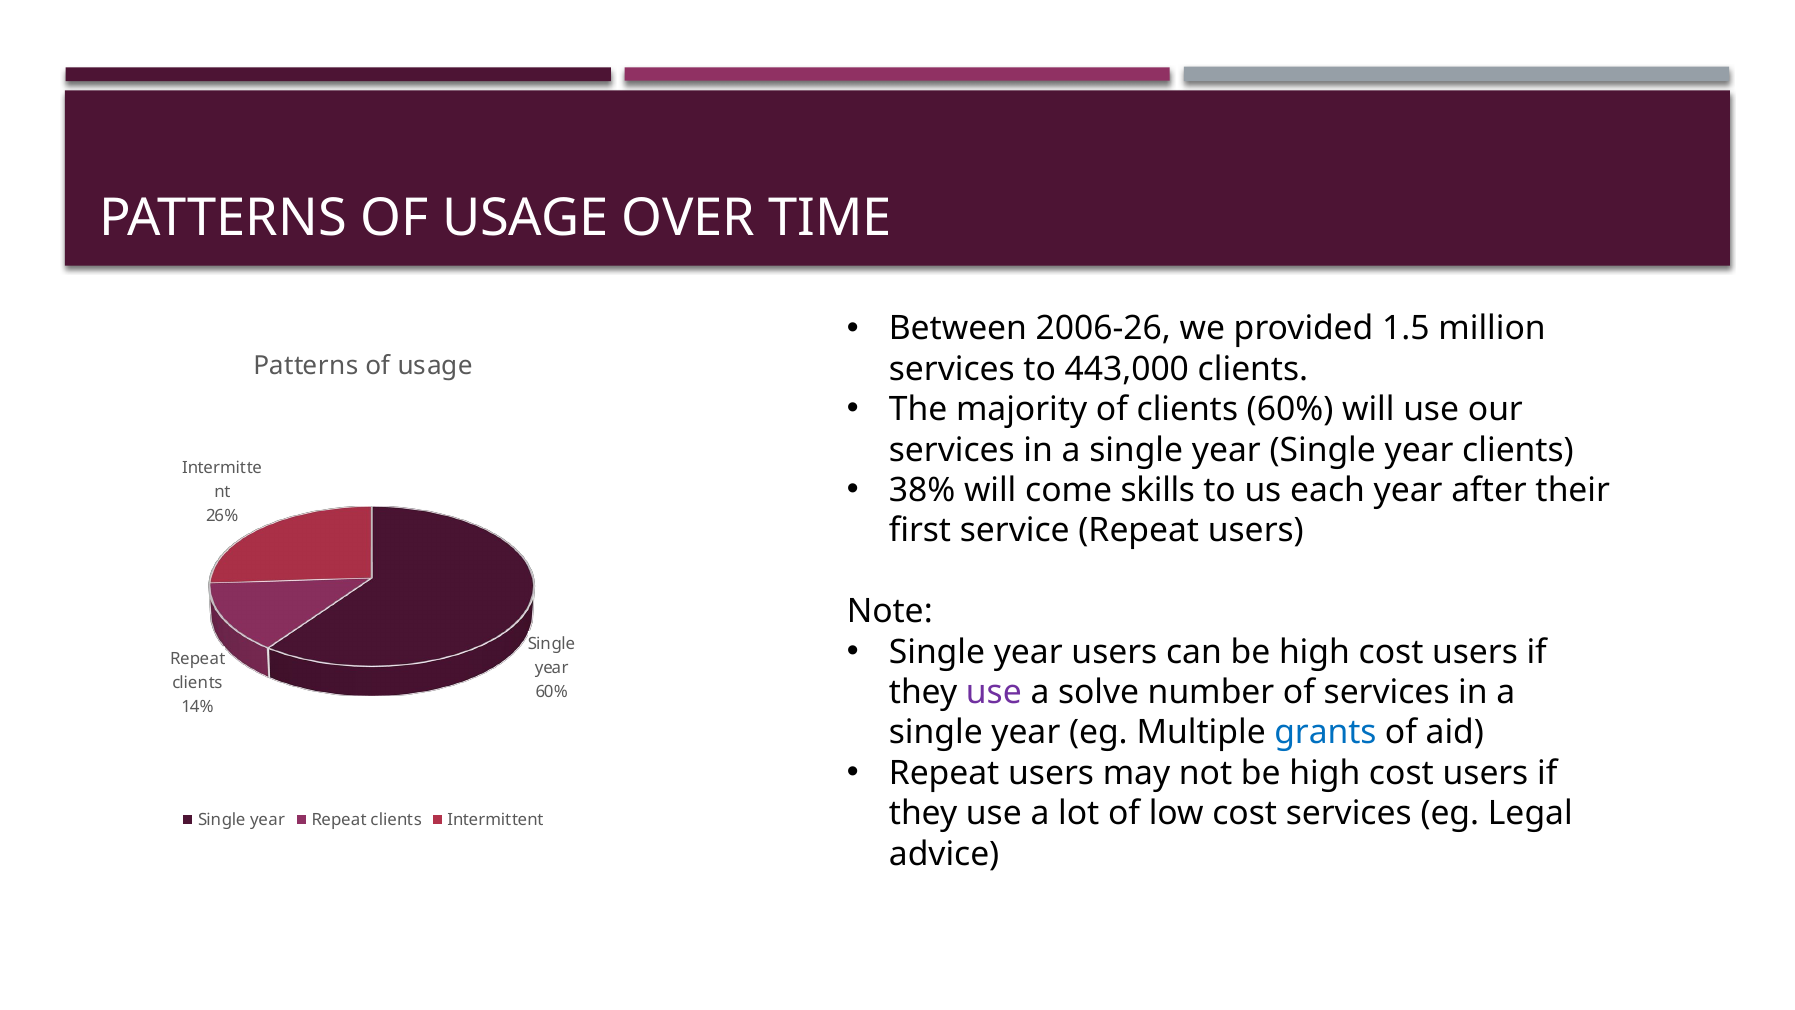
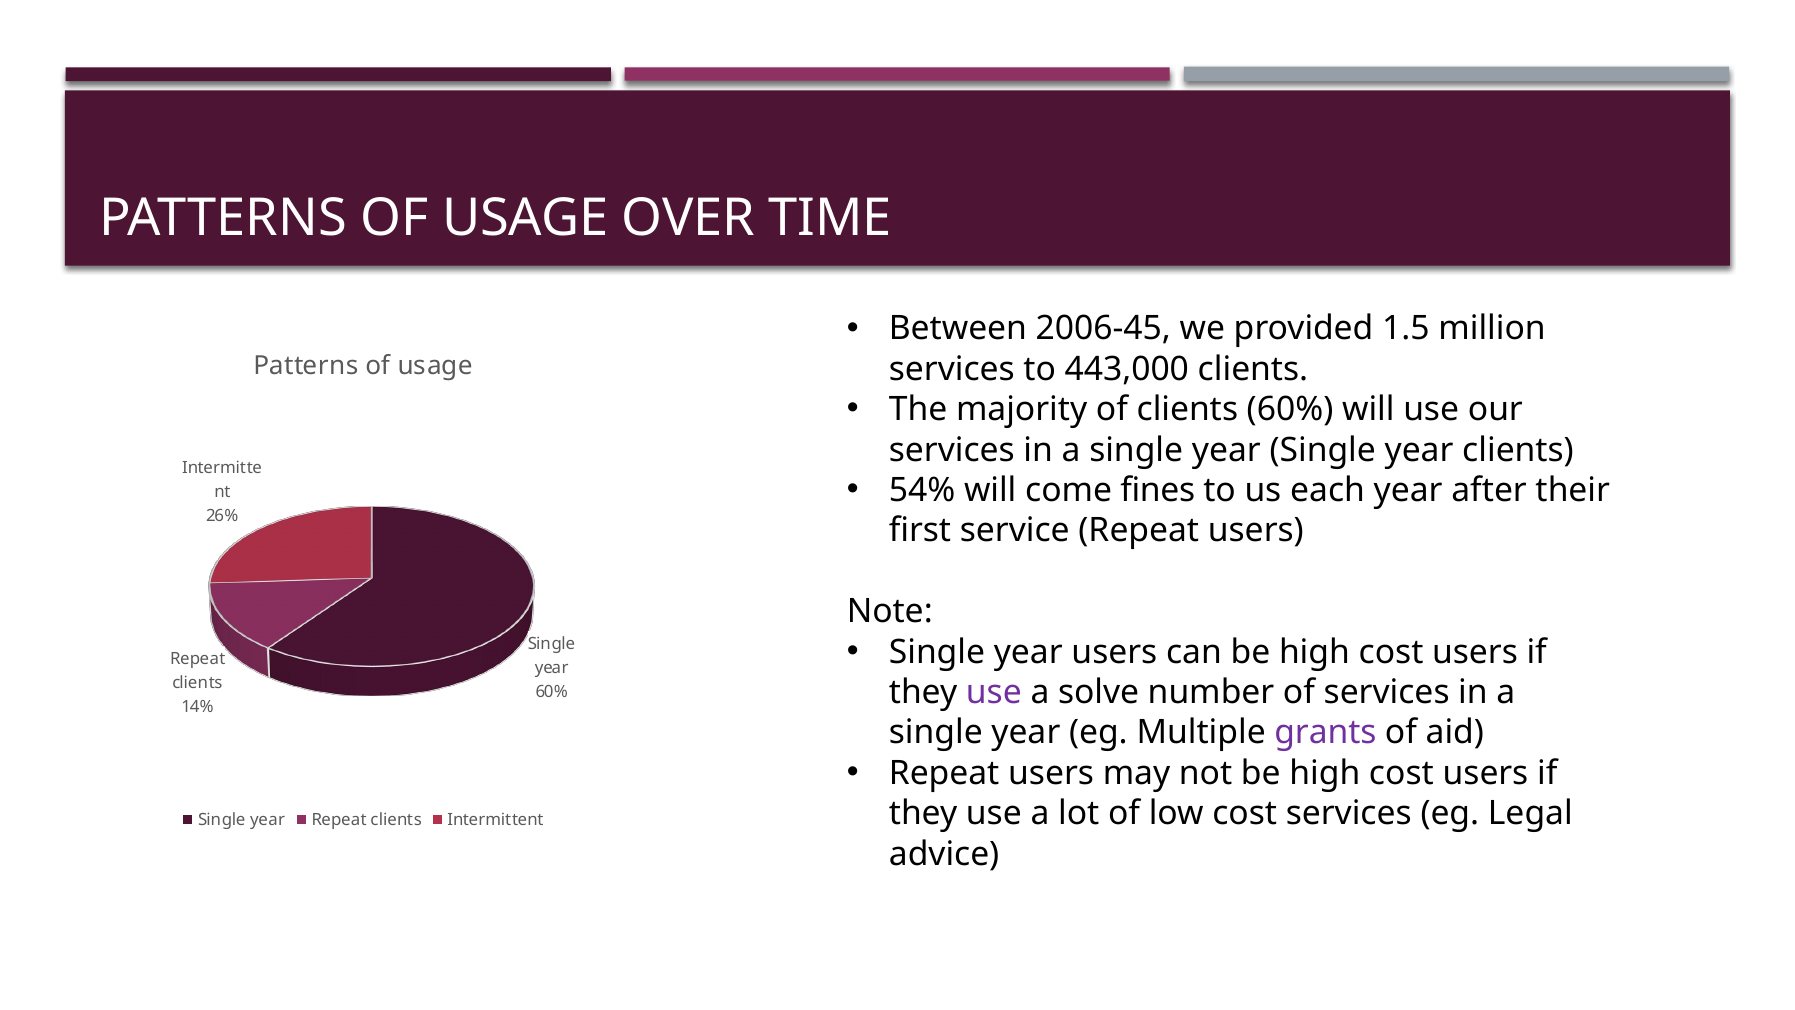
2006-26: 2006-26 -> 2006-45 (1103, 329)
38%: 38% -> 54% (922, 490)
skills: skills -> fines (1158, 490)
grants colour: blue -> purple (1325, 733)
